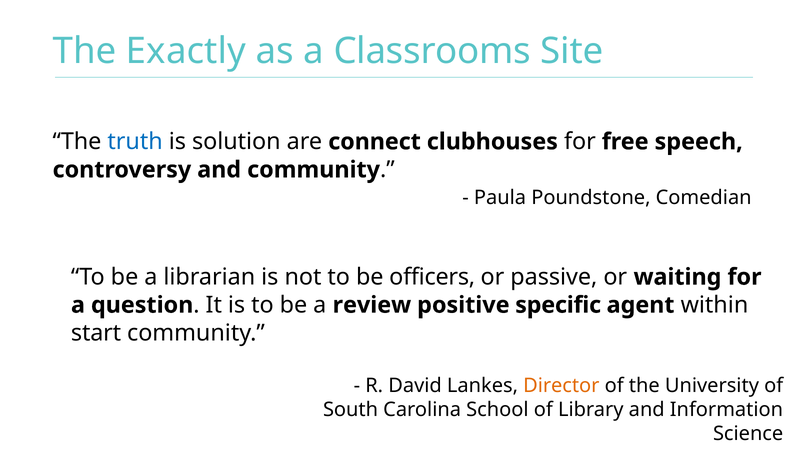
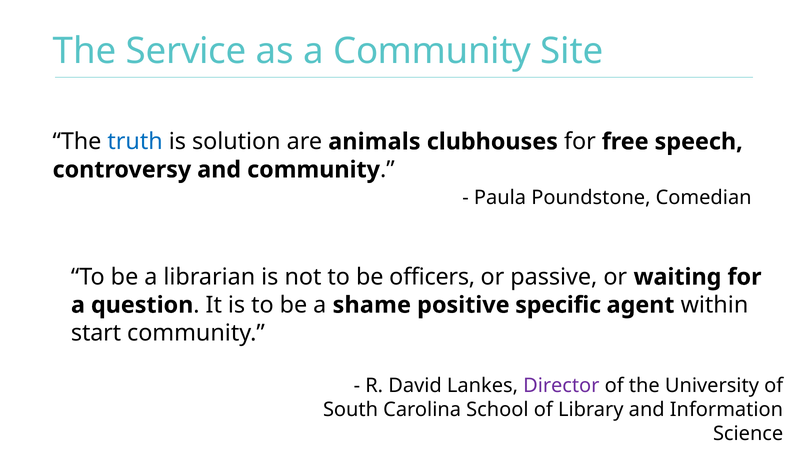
Exactly: Exactly -> Service (186, 51)
a Classrooms: Classrooms -> Community (432, 51)
connect: connect -> animals (374, 142)
review: review -> shame (372, 305)
Director colour: orange -> purple (561, 386)
